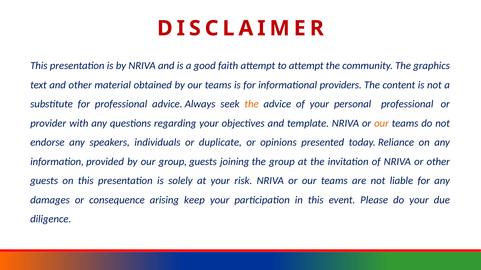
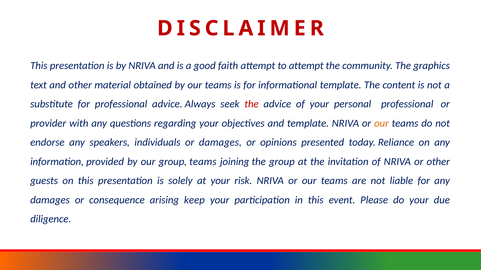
informational providers: providers -> template (341, 85)
the colour: orange -> red (252, 104)
or duplicate: duplicate -> damages (220, 143)
group guests: guests -> teams (203, 162)
